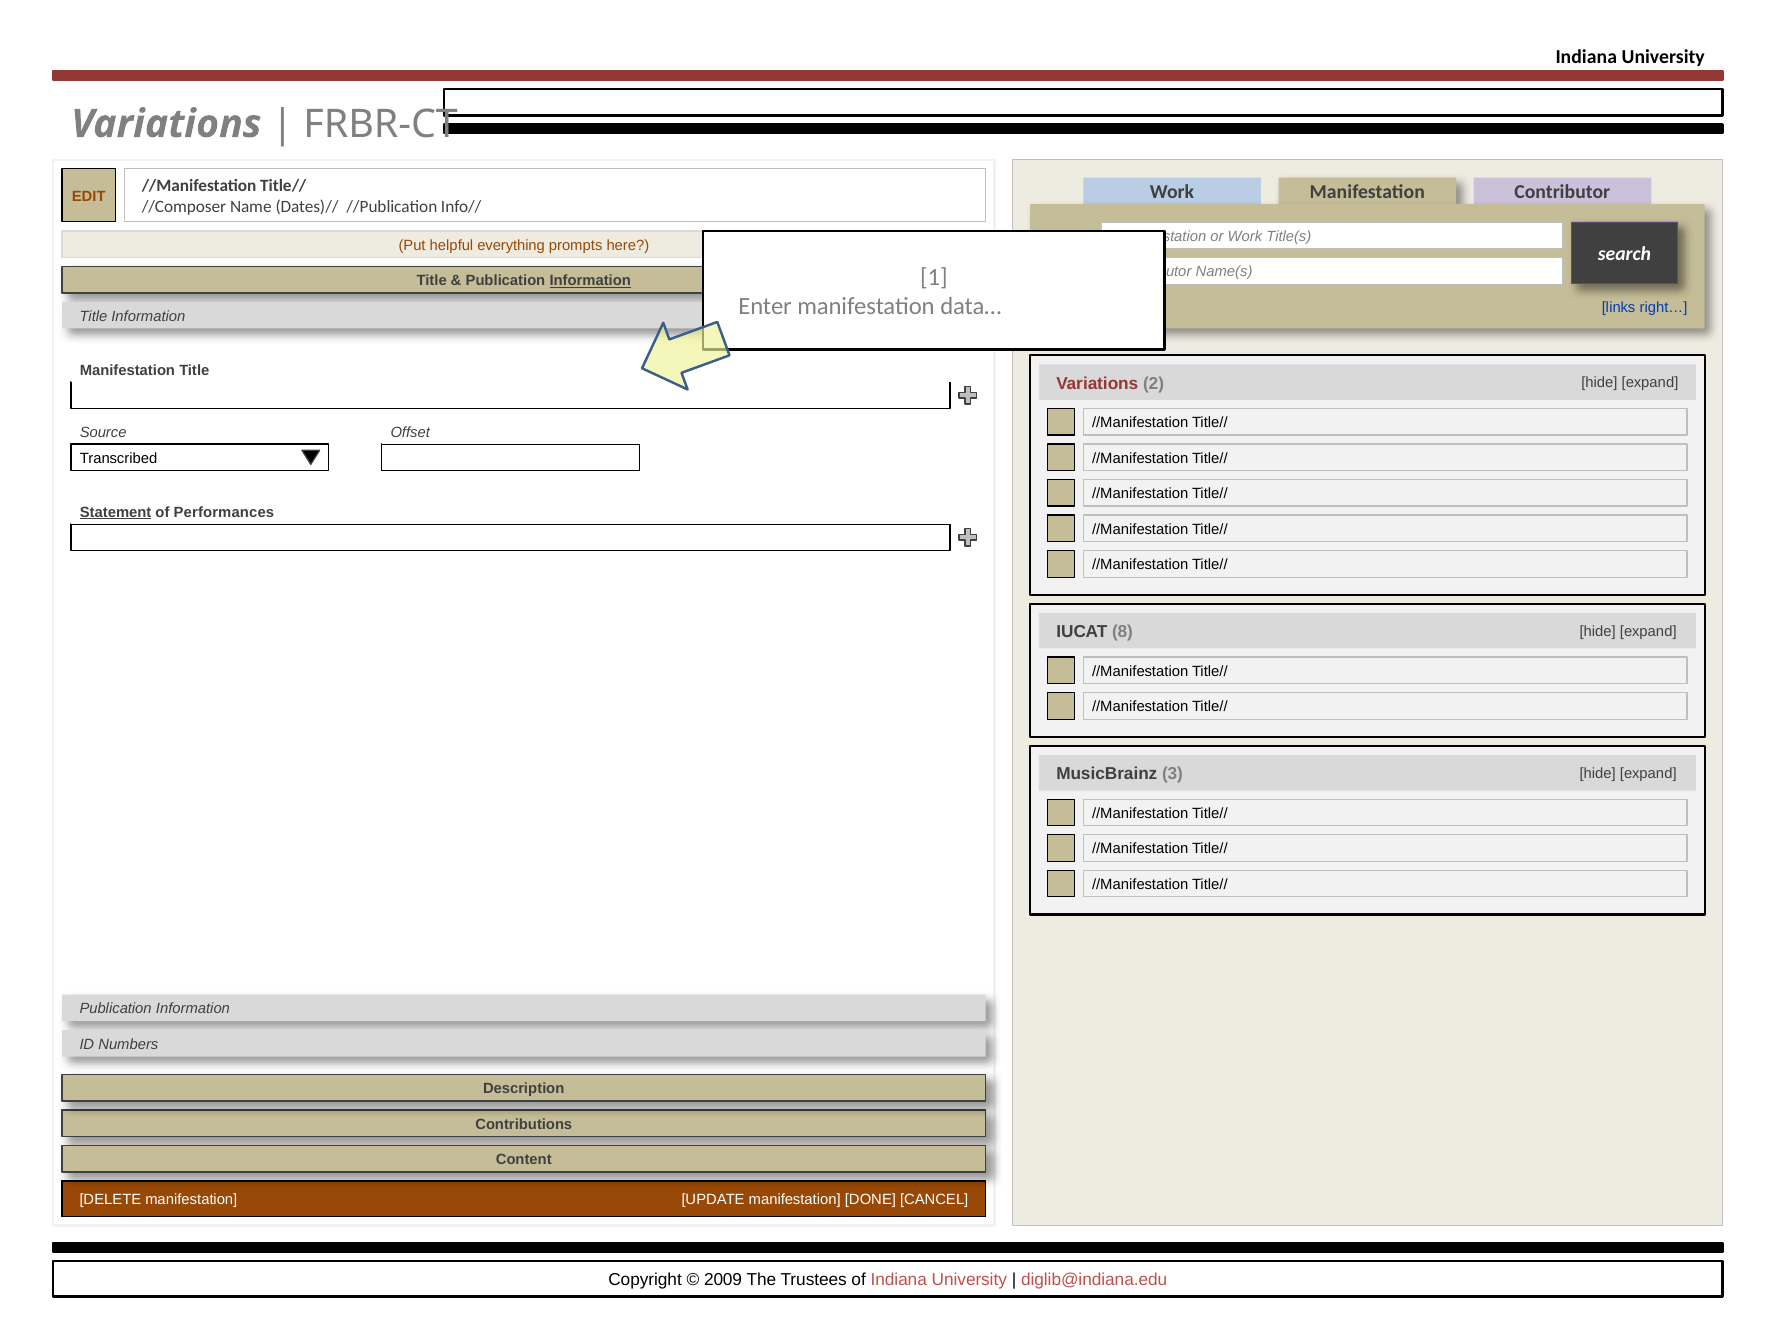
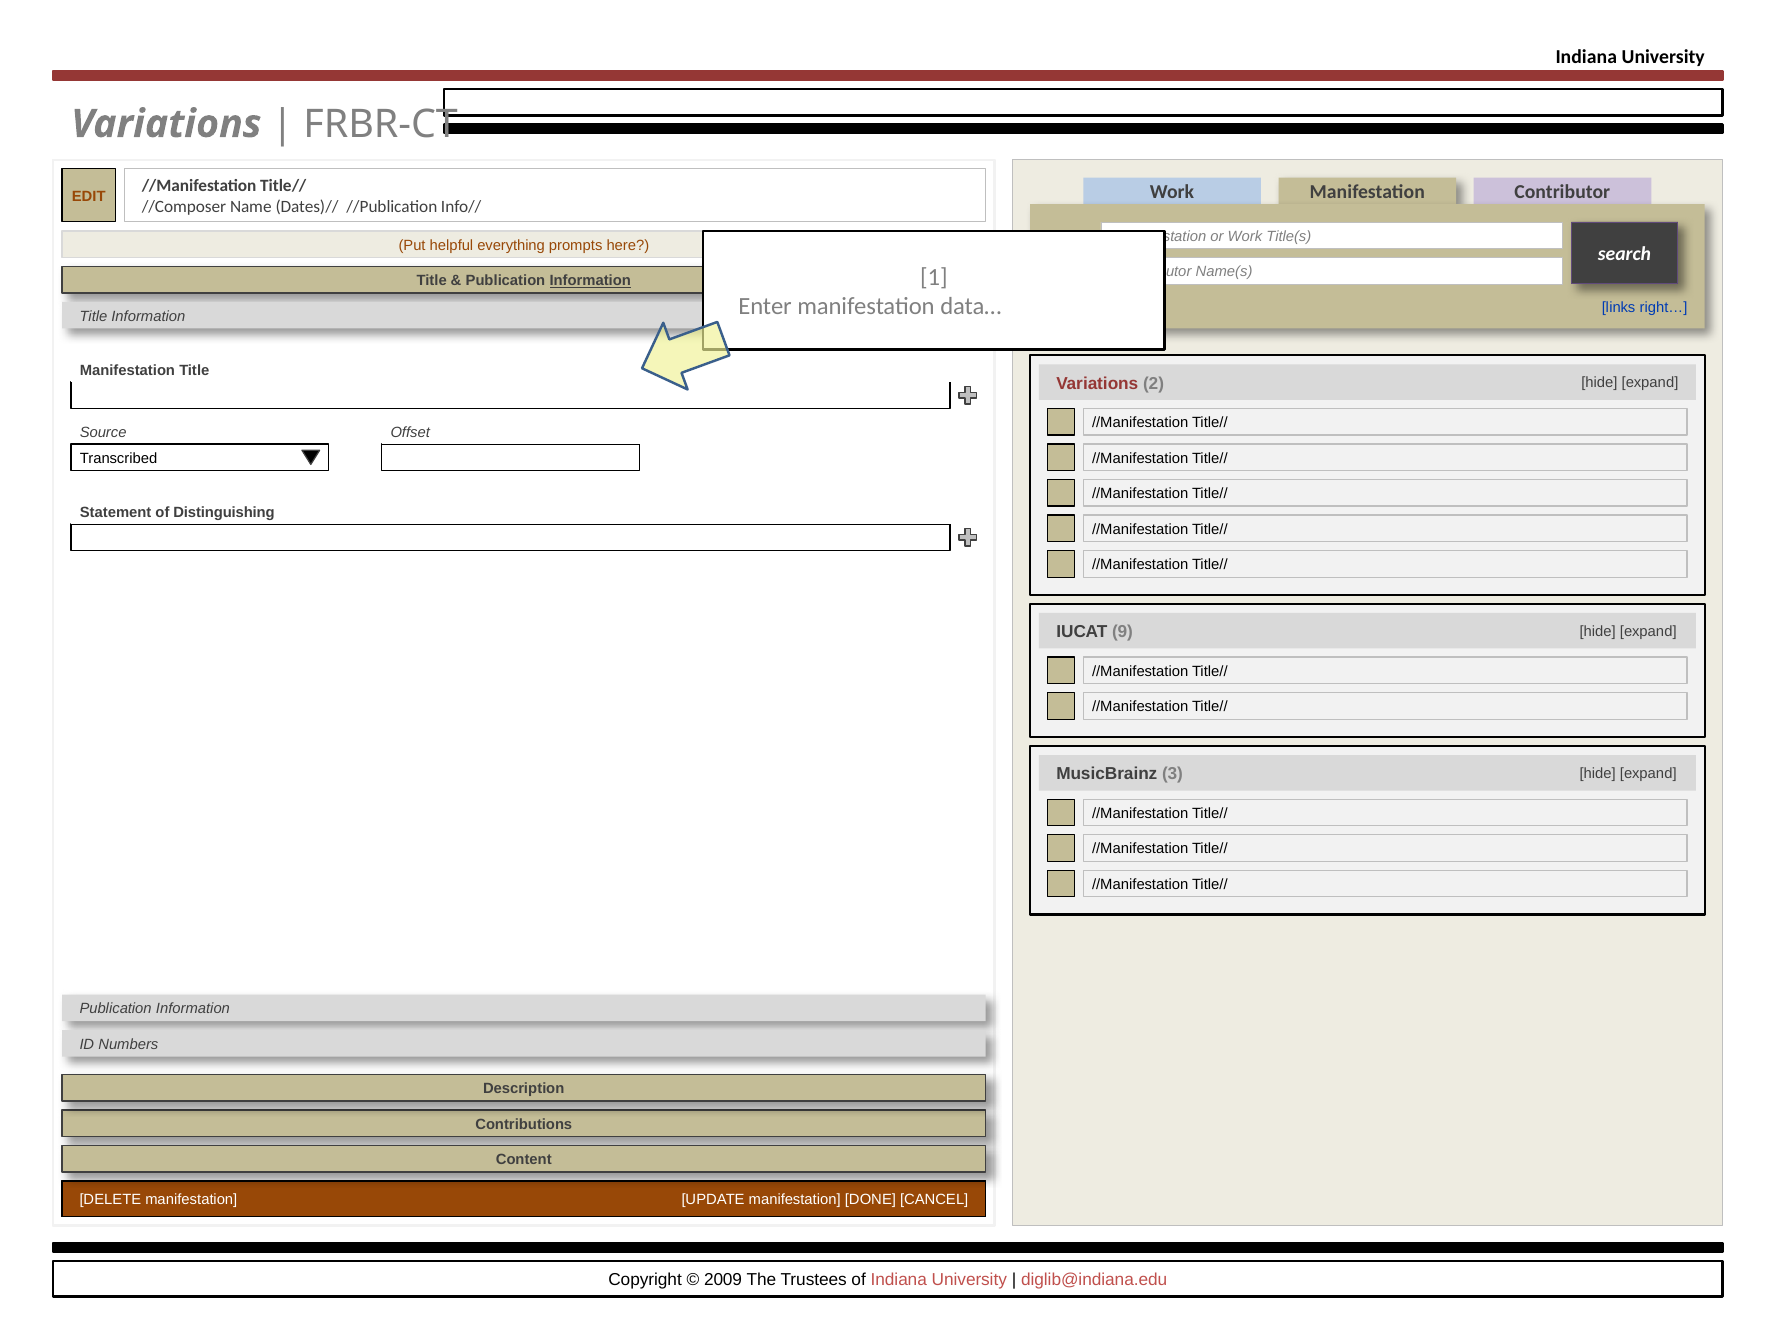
Statement underline: present -> none (116, 513)
Performances: Performances -> Distinguishing (224, 513)
8: 8 -> 9 (1122, 632)
